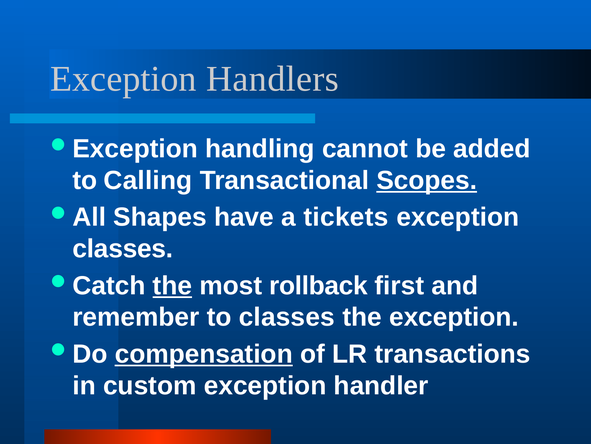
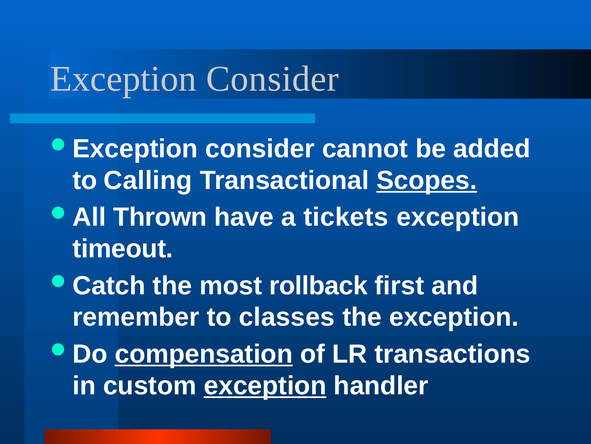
Exception Handlers: Handlers -> Consider (273, 79)
handling: handling -> consider (260, 149)
Shapes: Shapes -> Thrown (160, 217)
classes: classes -> timeout (123, 248)
the underline: present -> none (172, 285)
exception underline: none -> present (265, 385)
